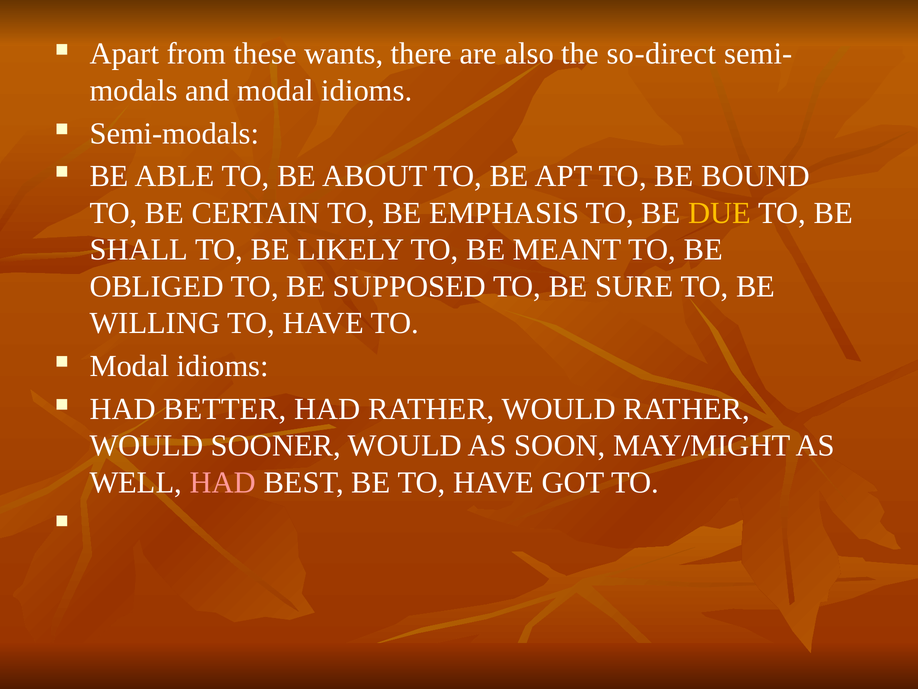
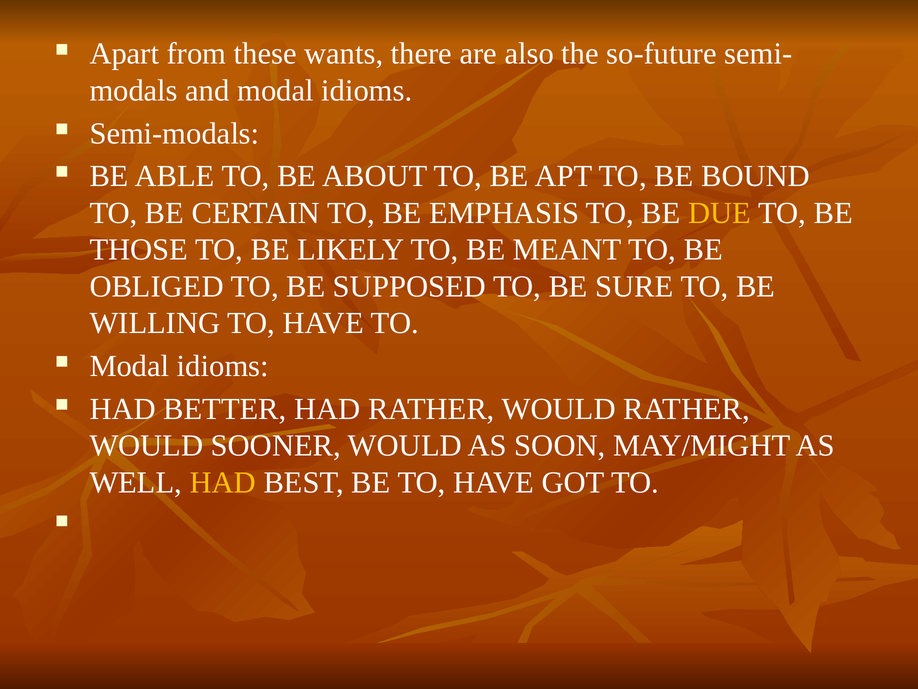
so-direct: so-direct -> so-future (662, 54)
SHALL: SHALL -> THOSE (139, 250)
HAD colour: pink -> yellow (223, 482)
